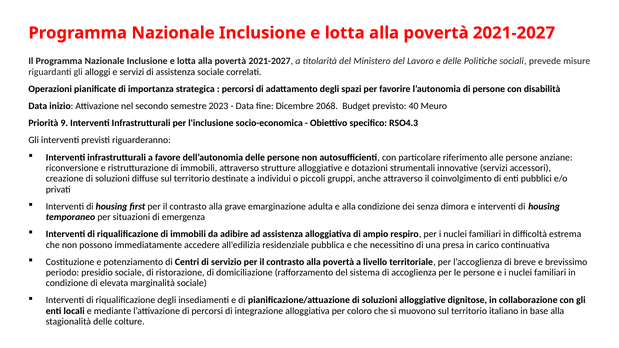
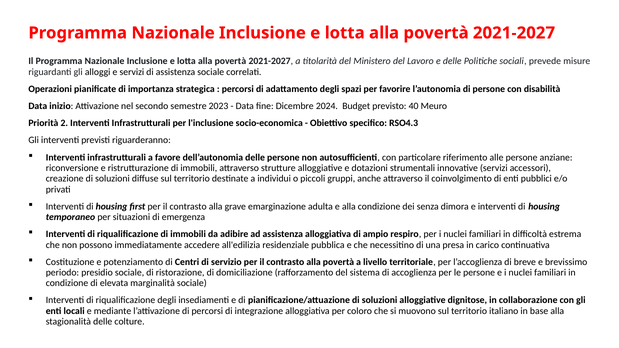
2068: 2068 -> 2024 (327, 106)
9: 9 -> 2 (64, 123)
